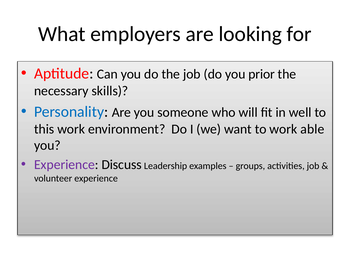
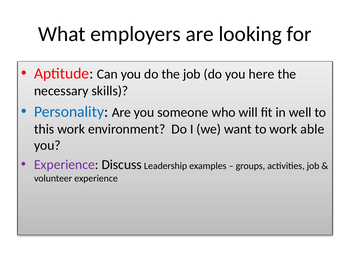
prior: prior -> here (261, 74)
